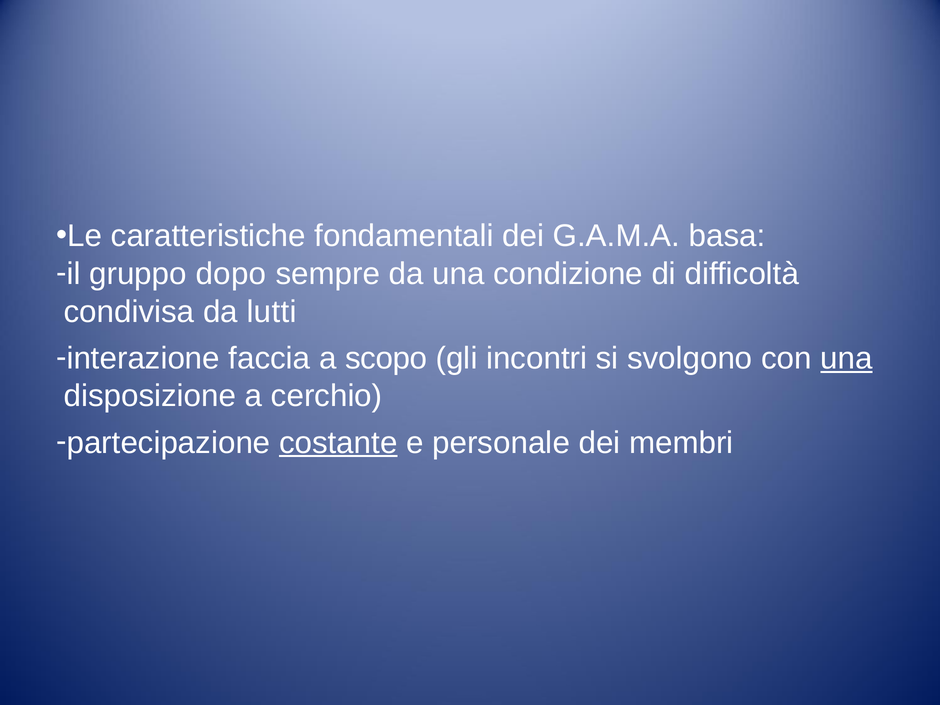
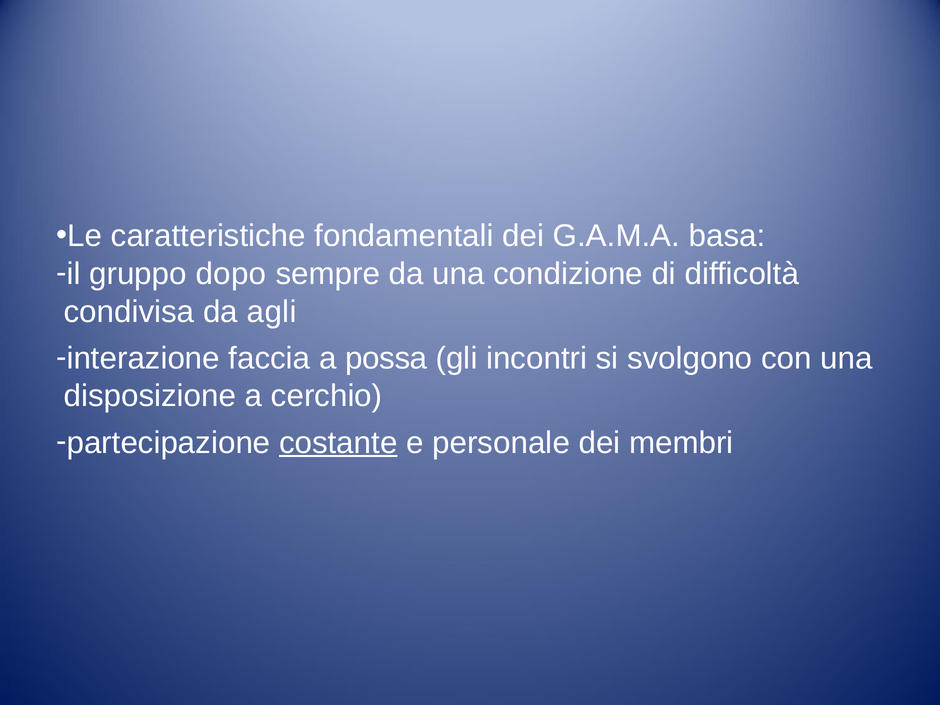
lutti: lutti -> agli (272, 312)
scopo: scopo -> possa (386, 358)
una underline: present -> none (846, 358)
